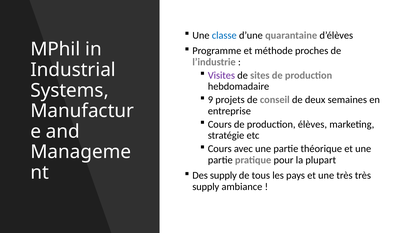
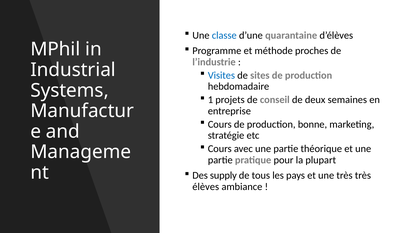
Visites colour: purple -> blue (221, 75)
9: 9 -> 1 (210, 100)
élèves: élèves -> bonne (312, 124)
supply: supply -> élèves (206, 186)
